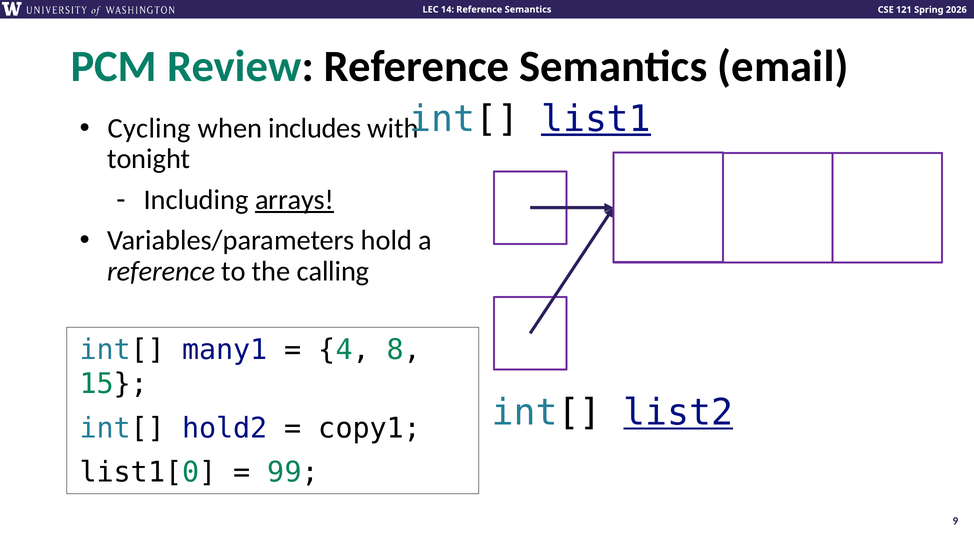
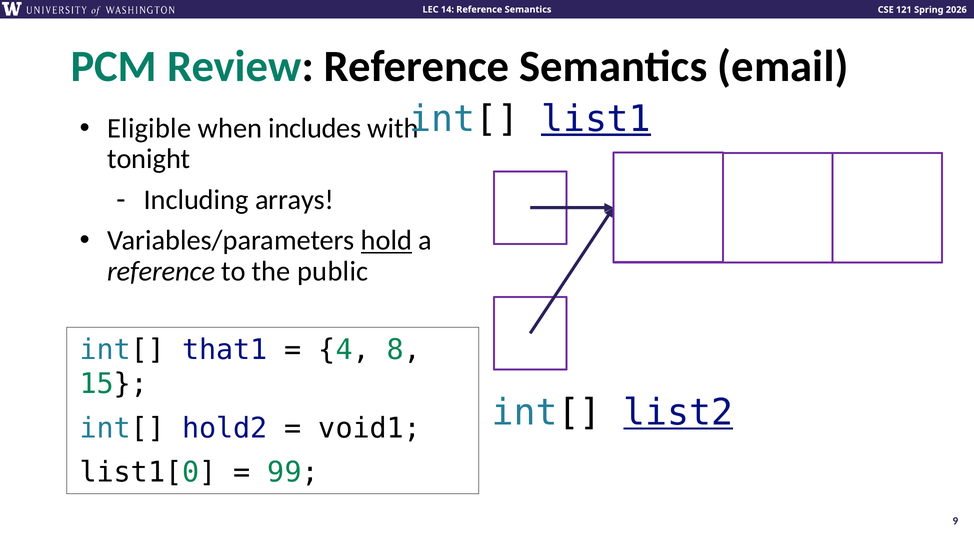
Cycling: Cycling -> Eligible (149, 128)
arrays underline: present -> none (295, 200)
hold underline: none -> present (387, 241)
calling: calling -> public (333, 271)
many1: many1 -> that1 (225, 350)
copy1: copy1 -> void1 (370, 428)
